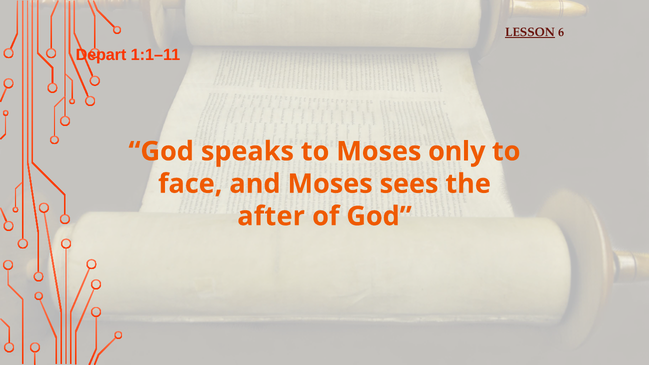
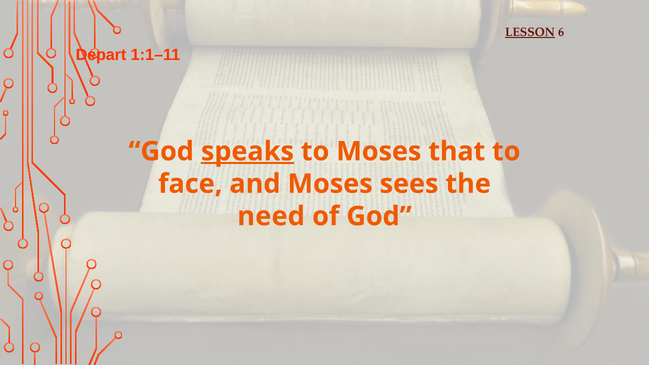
speaks underline: none -> present (247, 151)
only: only -> that (457, 151)
after: after -> need (271, 216)
